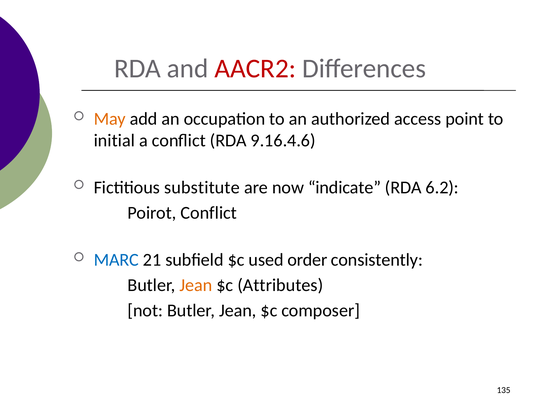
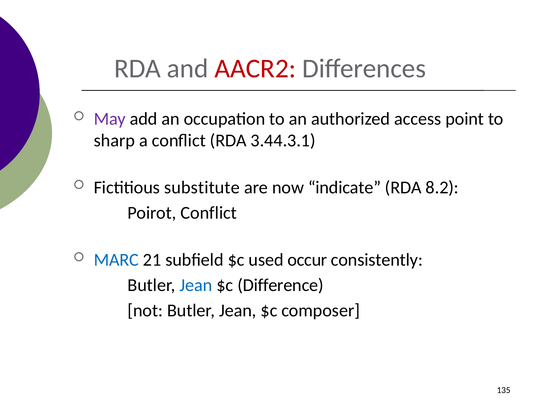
May colour: orange -> purple (110, 119)
initial: initial -> sharp (114, 141)
9.16.4.6: 9.16.4.6 -> 3.44.3.1 (283, 141)
6.2: 6.2 -> 8.2 (442, 188)
order: order -> occur (307, 260)
Jean colour: orange -> blue (196, 285)
Attributes: Attributes -> Difference (280, 285)
